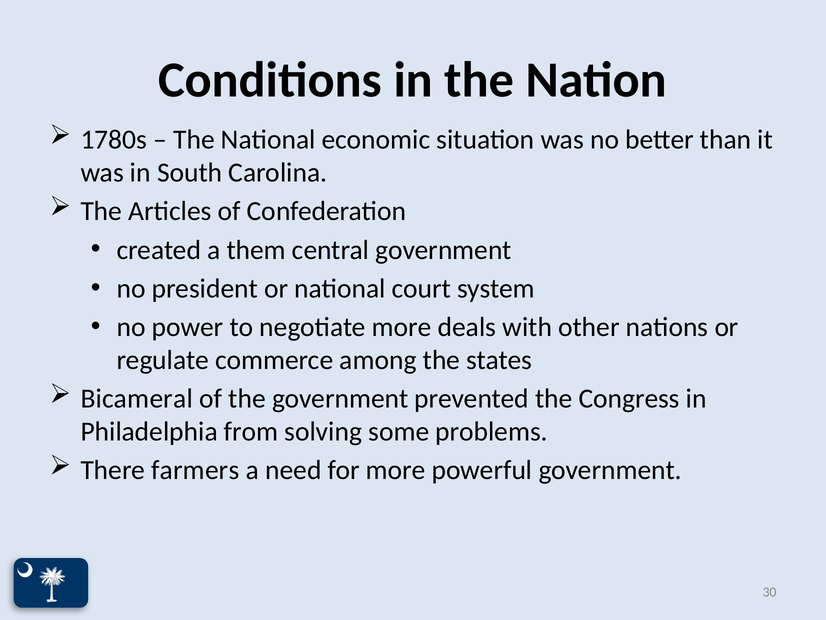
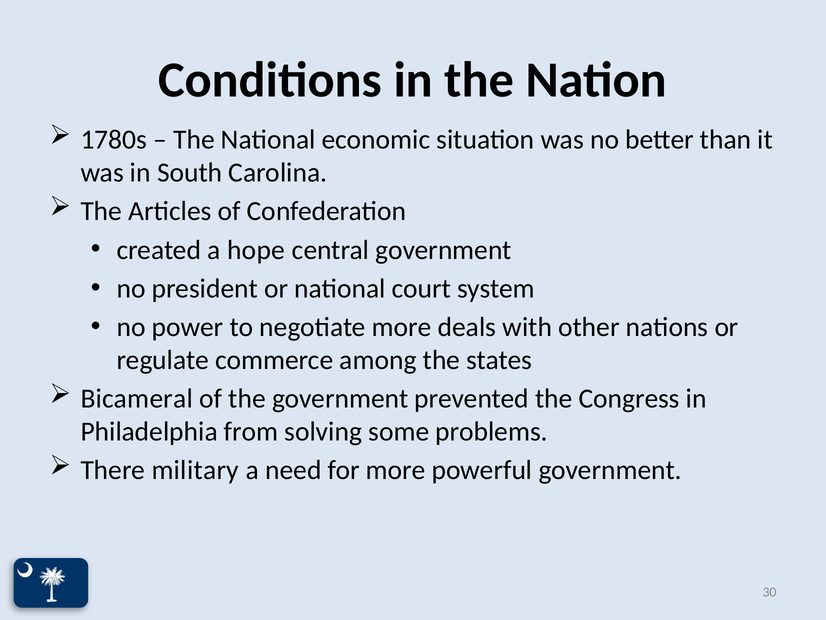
them: them -> hope (256, 250)
farmers: farmers -> military (195, 470)
